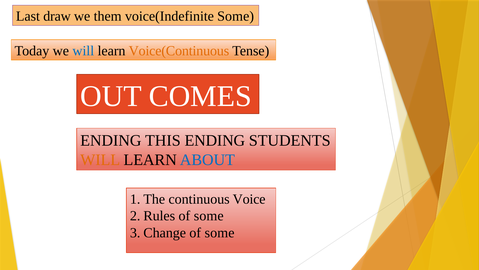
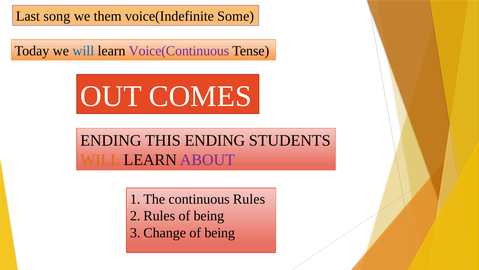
draw: draw -> song (57, 16)
Voice(Continuous colour: orange -> purple (179, 51)
ABOUT colour: blue -> purple (207, 160)
Voice: Voice -> Rules (249, 199)
some: some -> being (209, 215)
some: some -> being (220, 232)
